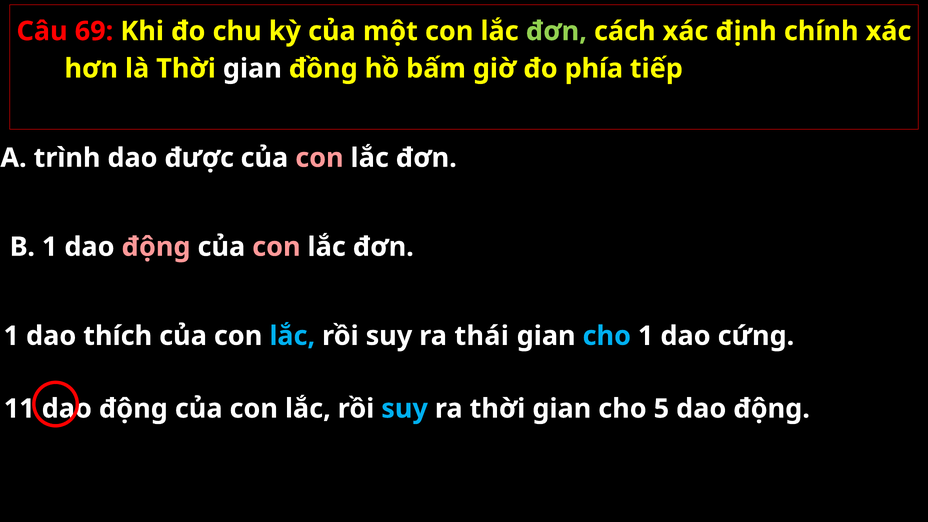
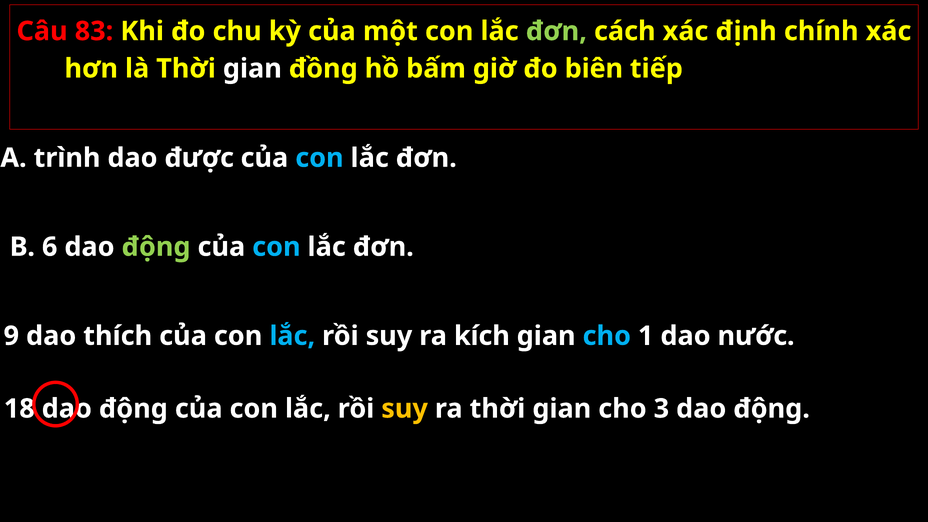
69: 69 -> 83 (94, 31)
phía: phía -> biên (594, 69)
con colour: pink -> light blue (319, 158)
B 1: 1 -> 6 (50, 247)
động colour: pink -> light green (156, 247)
con colour: pink -> light blue (276, 247)
1: 1 -> 9 (11, 336)
thái: thái -> kích (482, 336)
cứng: cứng -> nước (756, 336)
11: 11 -> 18 (19, 409)
suy colour: light blue -> yellow (405, 409)
5: 5 -> 3 (661, 409)
